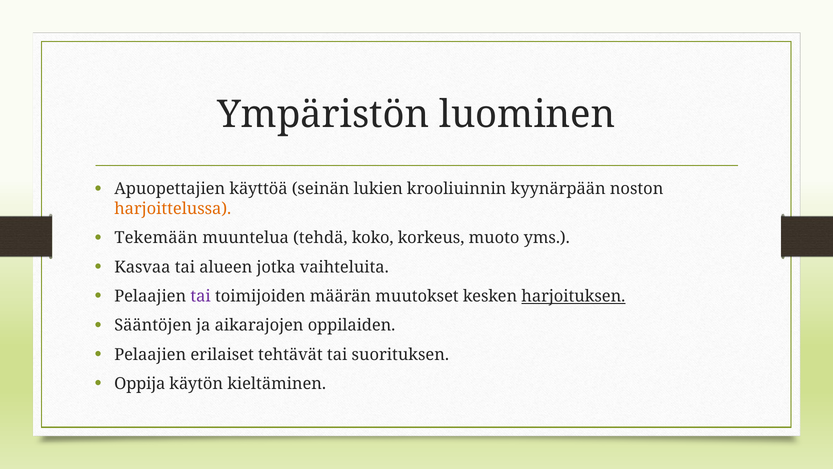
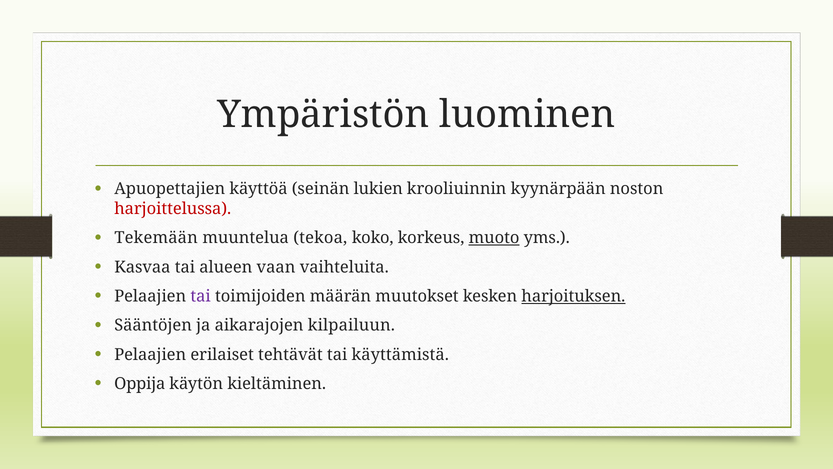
harjoittelussa colour: orange -> red (173, 209)
tehdä: tehdä -> tekoa (320, 238)
muoto underline: none -> present (494, 238)
jotka: jotka -> vaan (276, 267)
oppilaiden: oppilaiden -> kilpailuun (351, 325)
suorituksen: suorituksen -> käyttämistä (400, 354)
